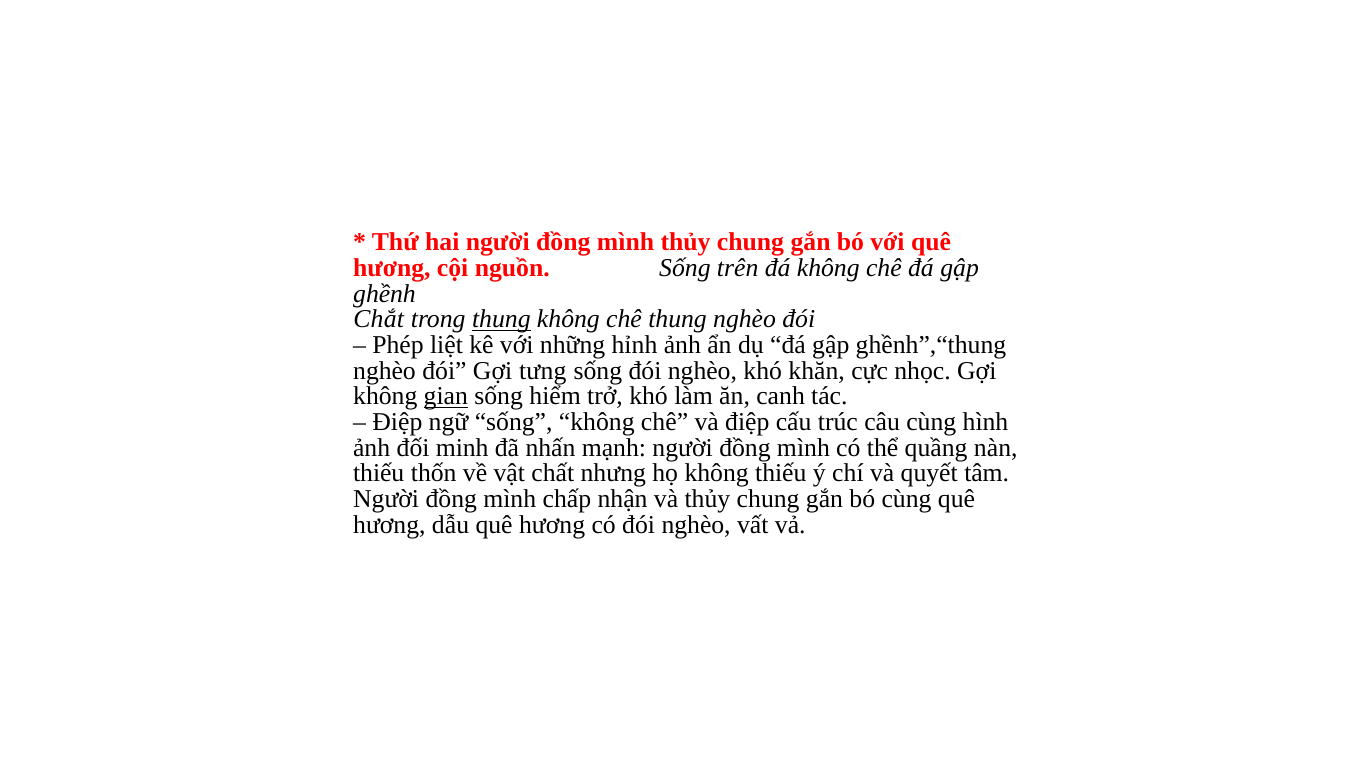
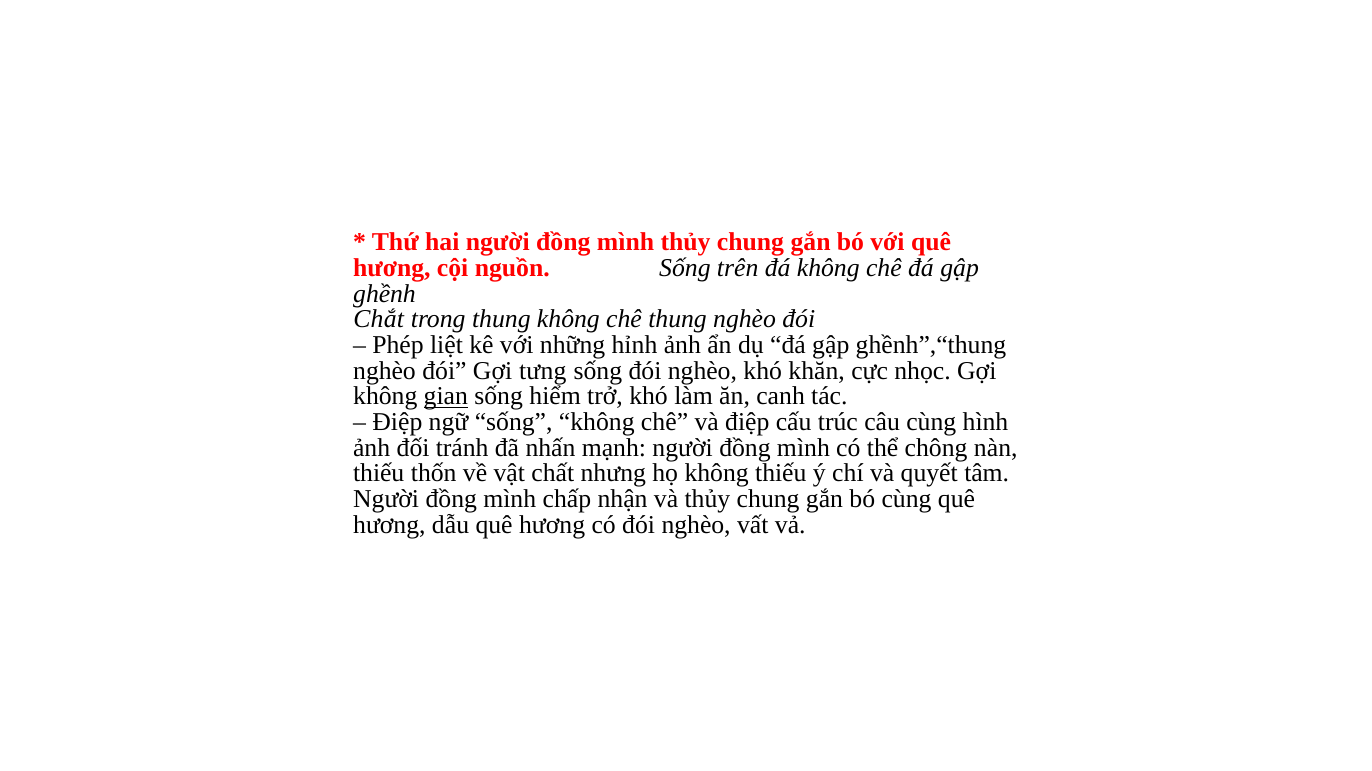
thung underline: present -> none (501, 320)
minh: minh -> tránh (462, 448)
quầng: quầng -> chông (936, 448)
